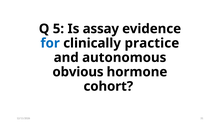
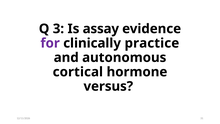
5: 5 -> 3 (58, 29)
for colour: blue -> purple (50, 43)
obvious: obvious -> cortical (78, 72)
cohort: cohort -> versus (108, 86)
